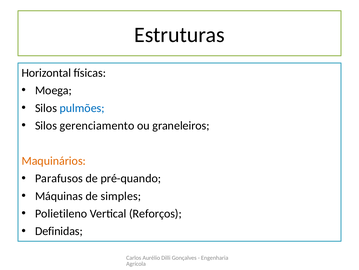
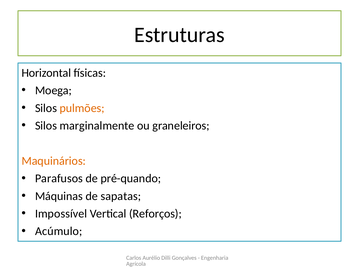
pulmões colour: blue -> orange (82, 108)
gerenciamento: gerenciamento -> marginalmente (97, 125)
simples: simples -> sapatas (121, 196)
Polietileno: Polietileno -> Impossível (61, 213)
Definidas: Definidas -> Acúmulo (59, 231)
